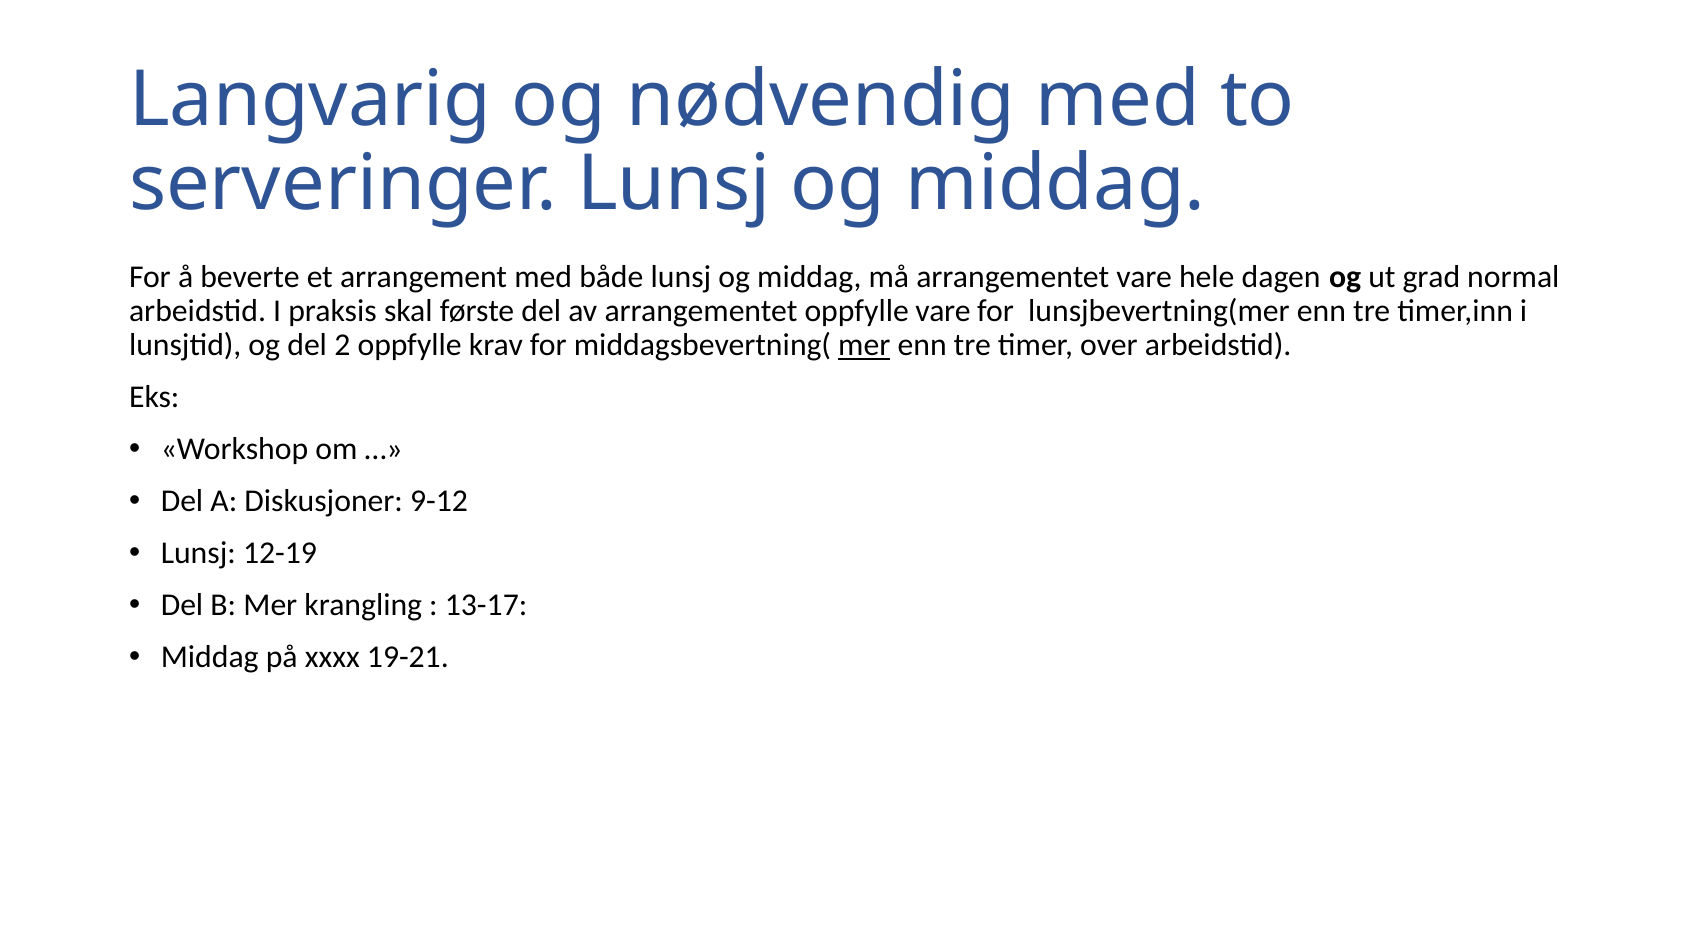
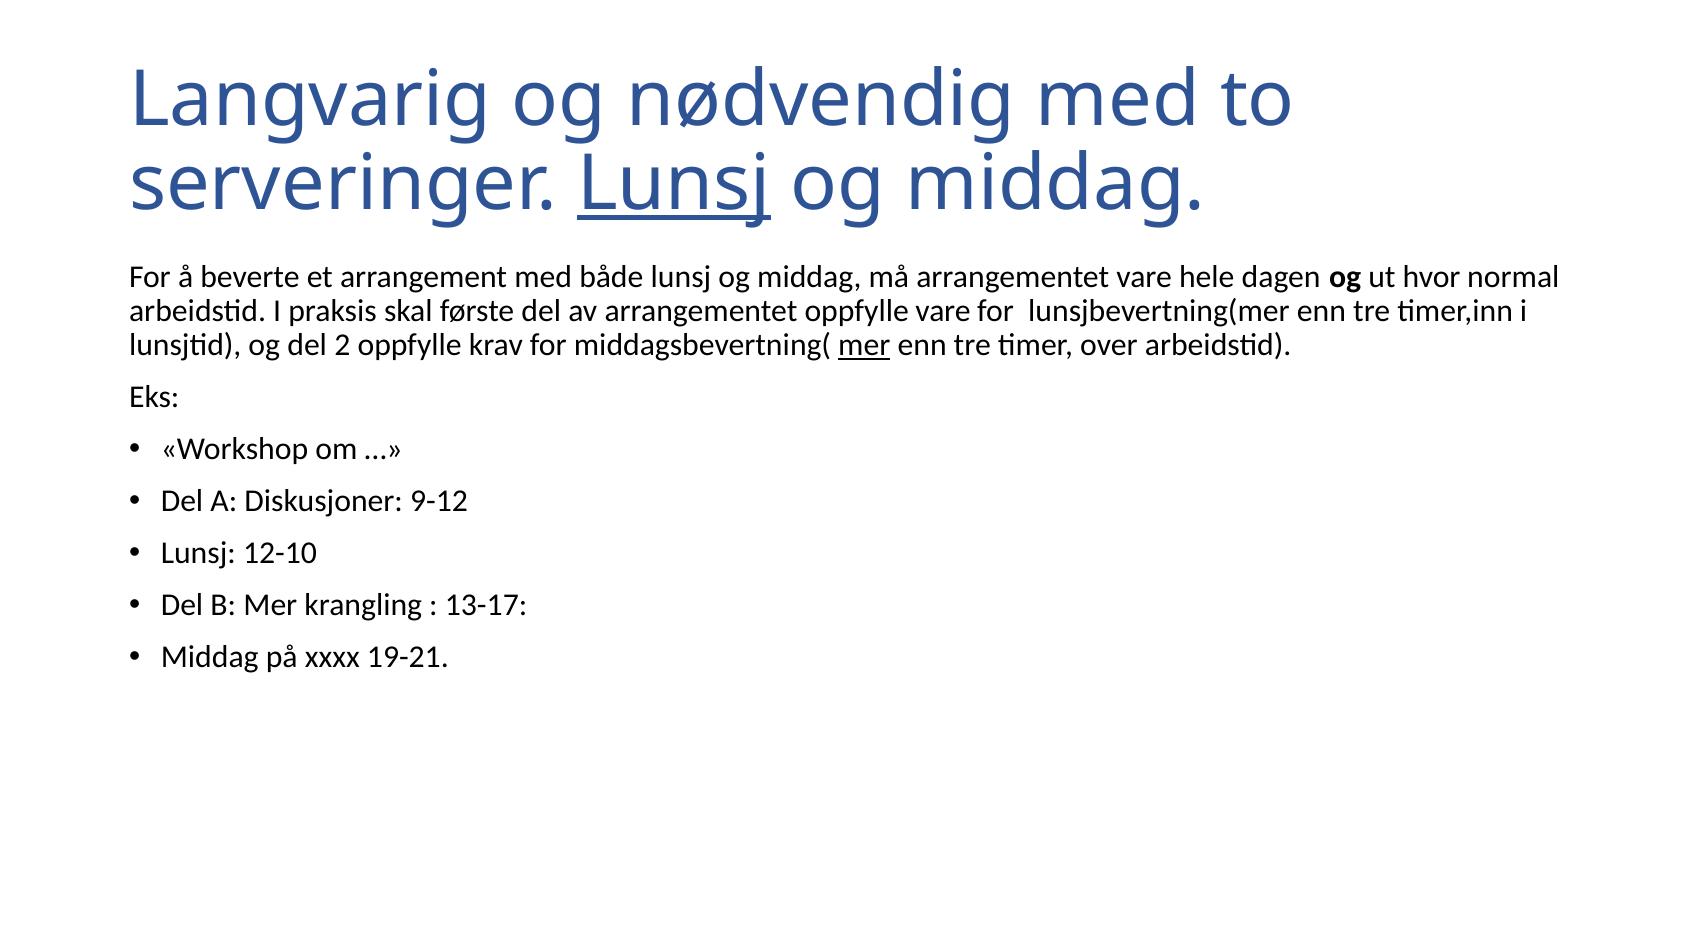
Lunsj underline: none -> present (674, 184)
grad: grad -> hvor (1431, 277)
12-19: 12-19 -> 12-10 (280, 553)
